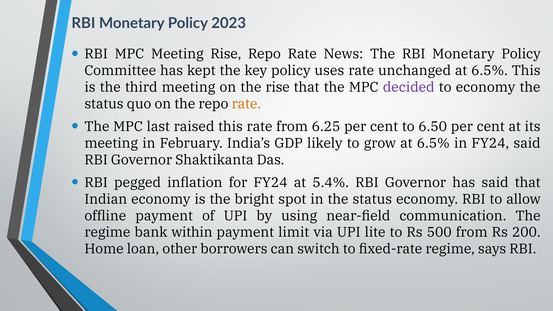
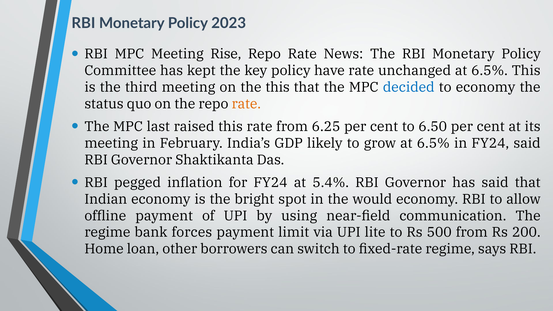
uses: uses -> have (329, 71)
the rise: rise -> this (278, 87)
decided colour: purple -> blue (409, 87)
in the status: status -> would (372, 199)
within: within -> forces (192, 232)
